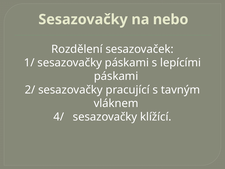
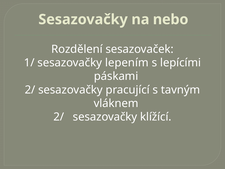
sesazovačky páskami: páskami -> lepením (127, 63)
4/: 4/ -> 2/ (59, 117)
